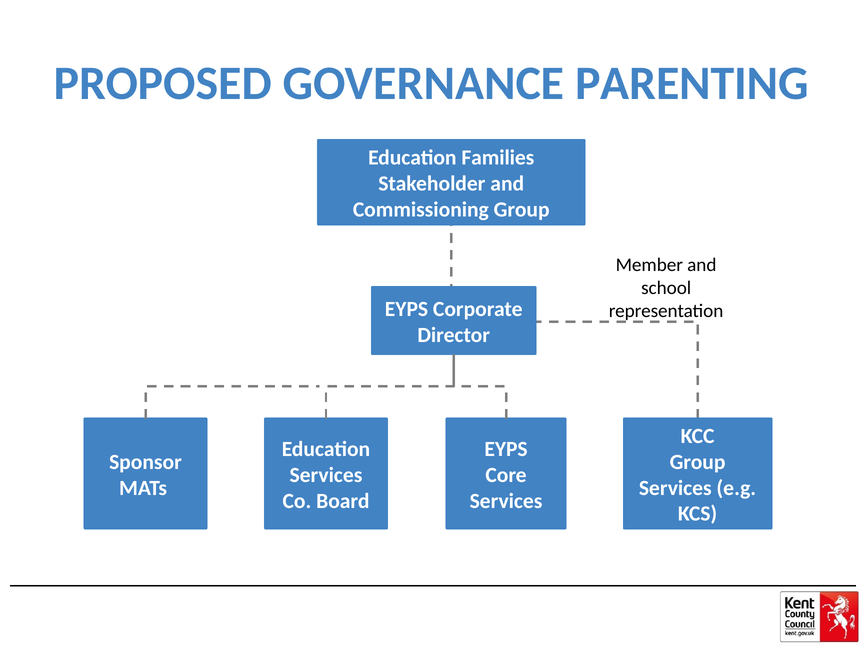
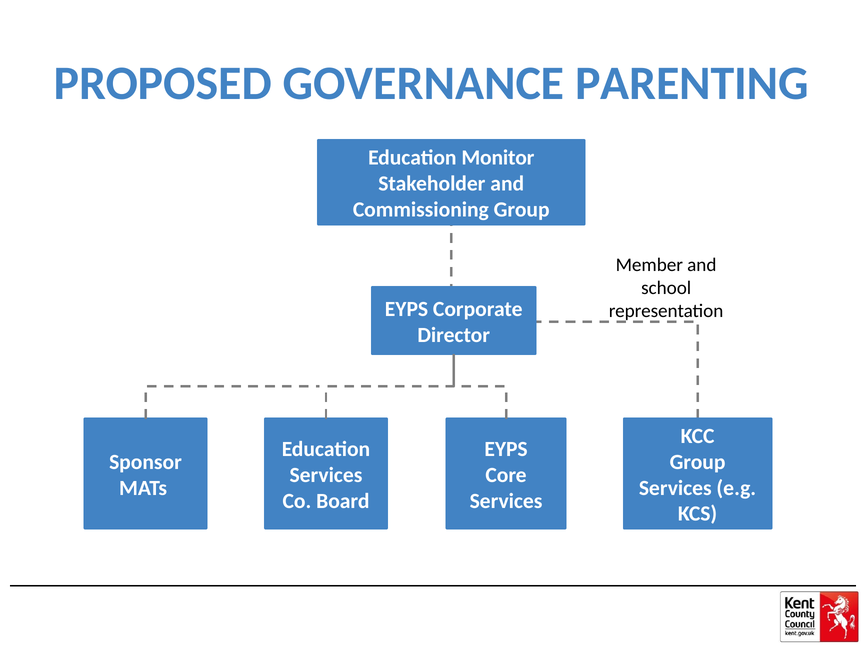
Families: Families -> Monitor (498, 158)
